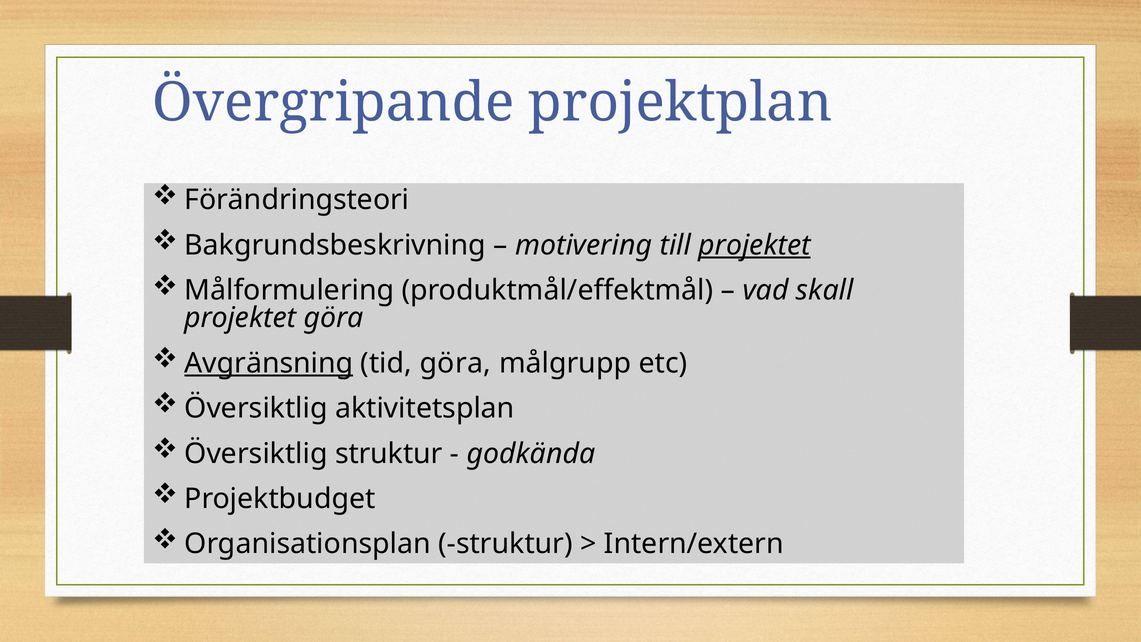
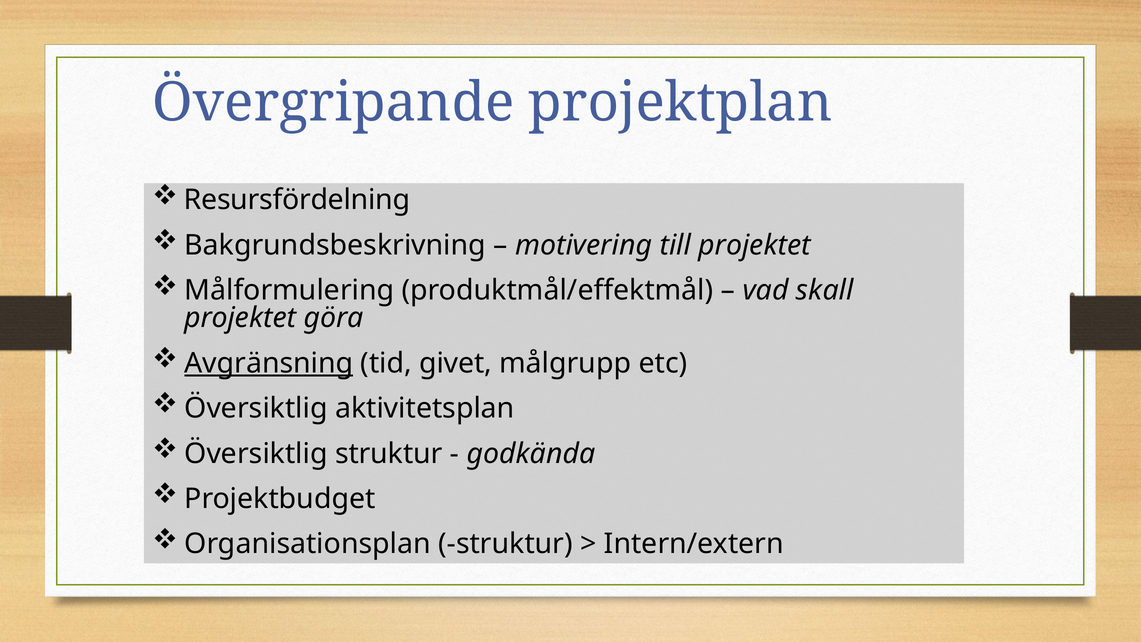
Förändringsteori: Förändringsteori -> Resursfördelning (297, 200)
projektet underline: present -> none (755, 245)
tid göra: göra -> givet (456, 363)
